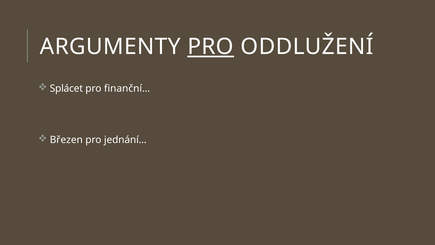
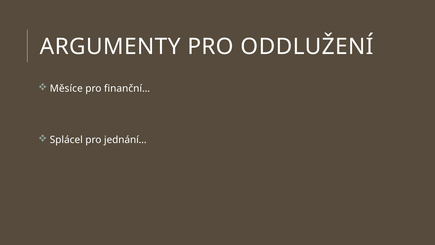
PRO underline: present -> none (211, 47)
Splácet: Splácet -> Měsíce (66, 89)
Březen: Březen -> Splácel (66, 140)
